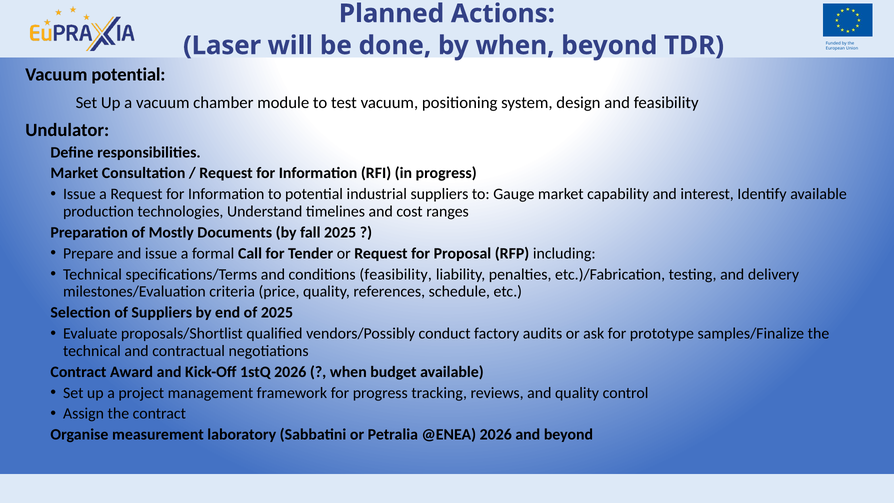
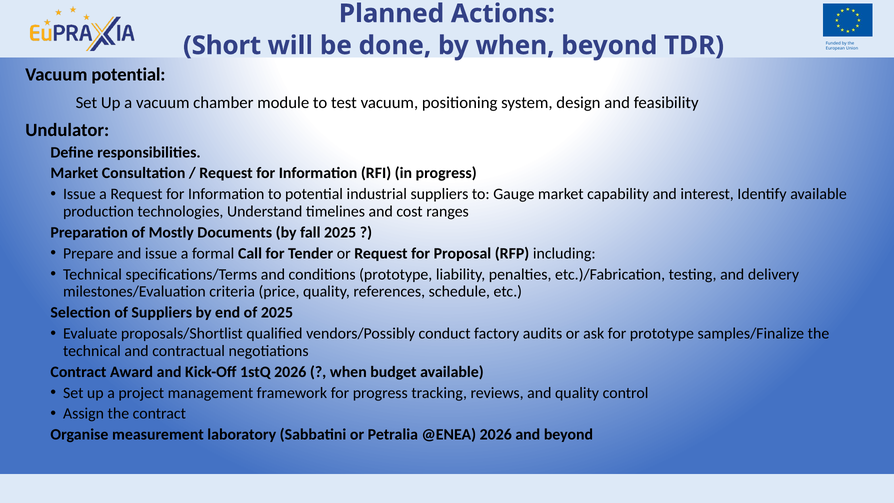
Laser: Laser -> Short (222, 46)
conditions feasibility: feasibility -> prototype (396, 274)
